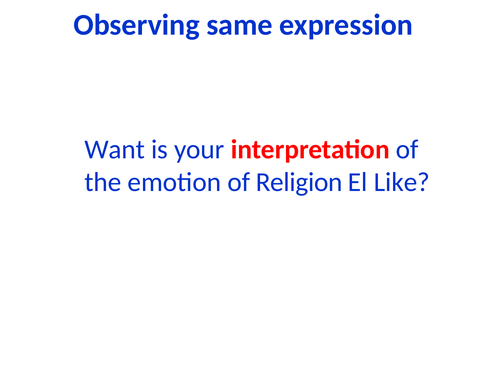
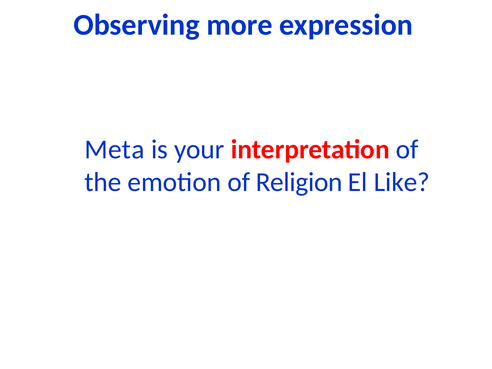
same: same -> more (240, 25)
Want: Want -> Meta (115, 150)
